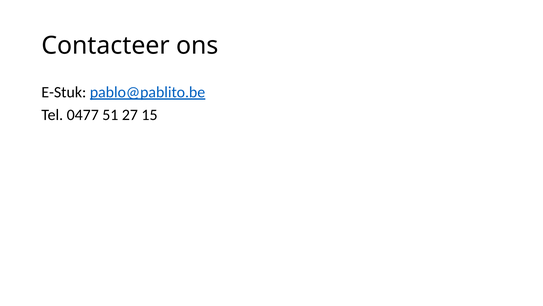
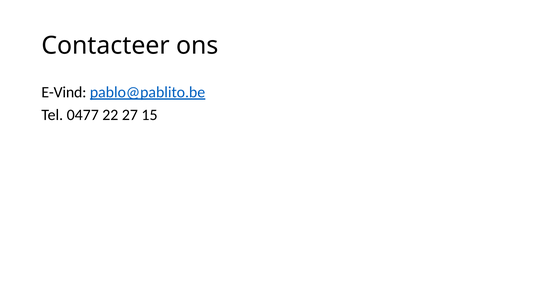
E-Stuk: E-Stuk -> E-Vind (64, 92)
51: 51 -> 22 (110, 115)
